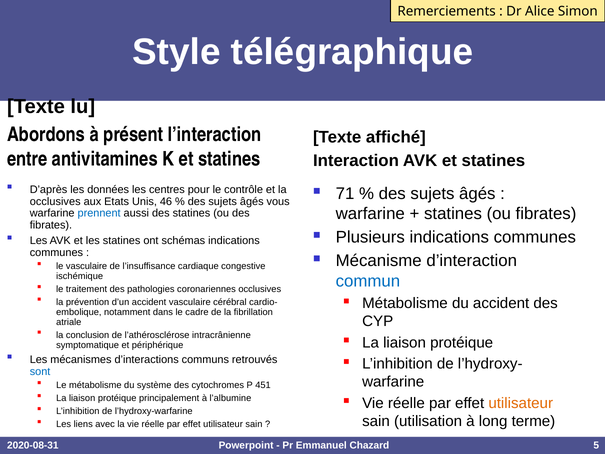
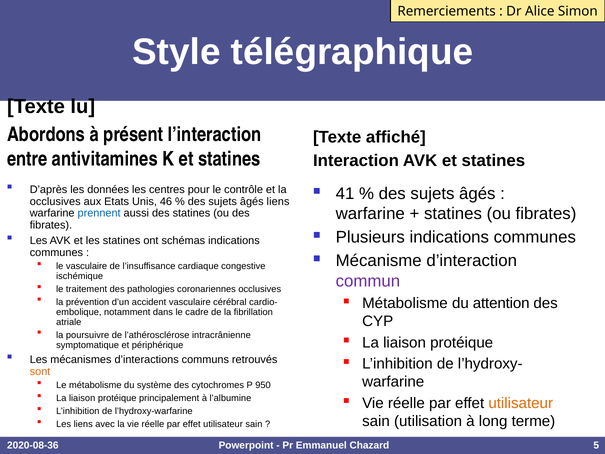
71: 71 -> 41 (345, 194)
âgés vous: vous -> liens (278, 201)
commun colour: blue -> purple (368, 281)
du accident: accident -> attention (501, 303)
conclusion: conclusion -> poursuivre (88, 335)
sont colour: blue -> orange (40, 371)
451: 451 -> 950 (263, 385)
2020-08-31: 2020-08-31 -> 2020-08-36 (33, 445)
